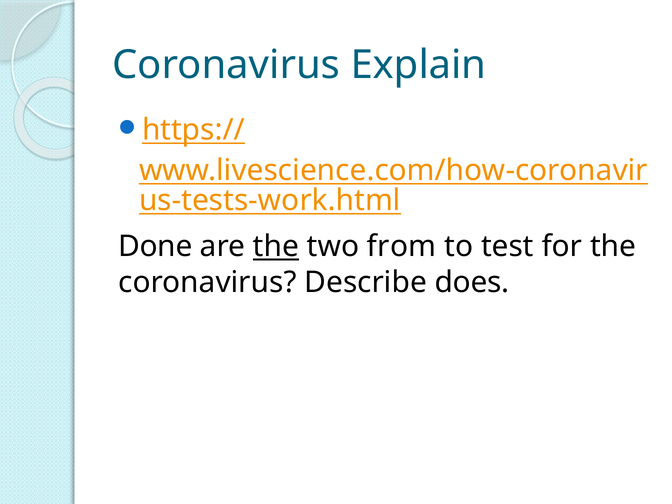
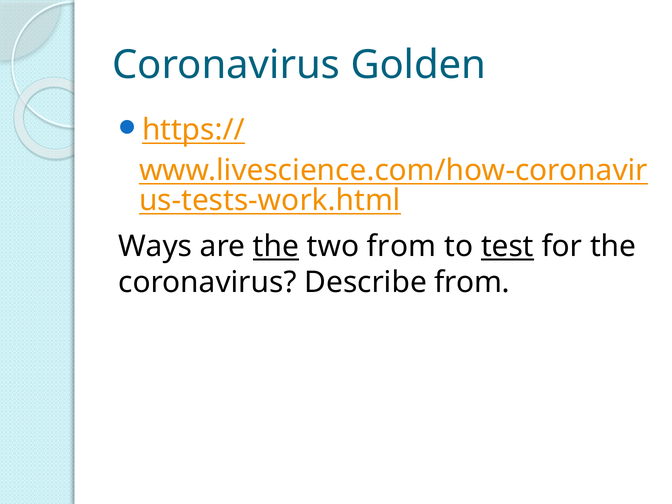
Explain: Explain -> Golden (418, 65)
Done: Done -> Ways (155, 247)
test underline: none -> present (507, 247)
Describe does: does -> from (472, 282)
